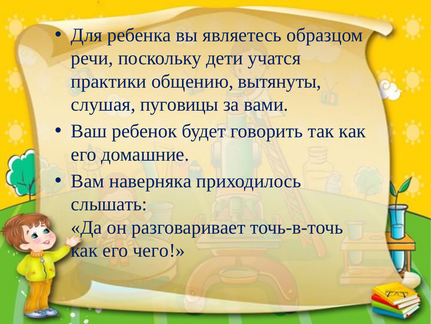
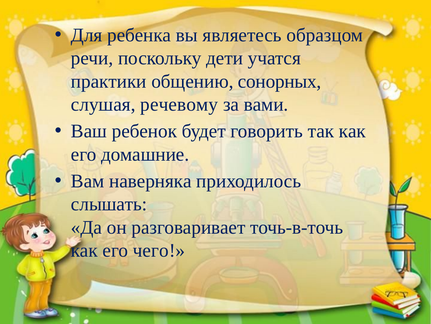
вытянуты: вытянуты -> сонорных (280, 81)
пуговицы: пуговицы -> речевому (179, 104)
